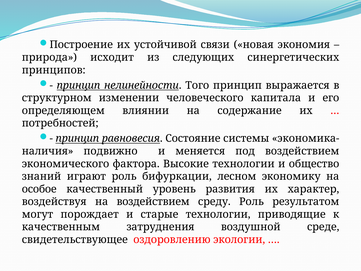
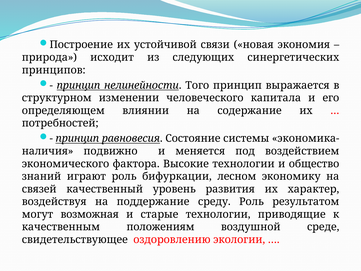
особое: особое -> связей (39, 189)
на воздействием: воздействием -> поддержание (153, 202)
порождает: порождает -> возможная (90, 214)
затруднения: затруднения -> положениям (160, 227)
